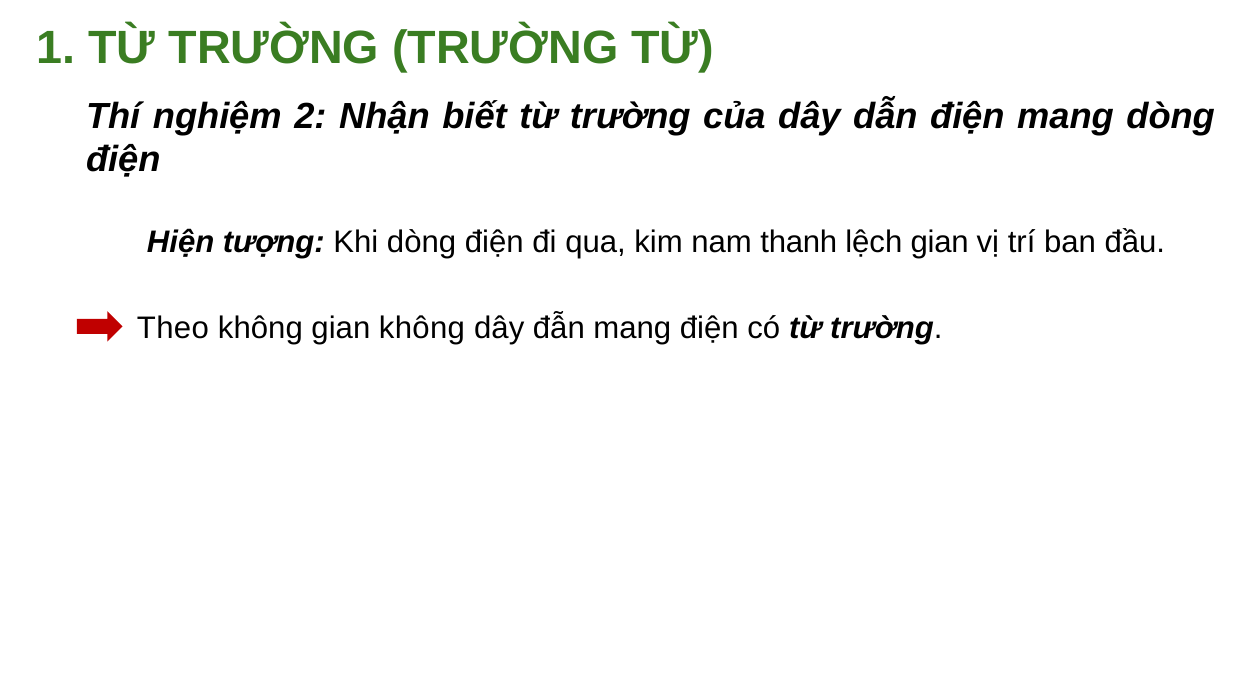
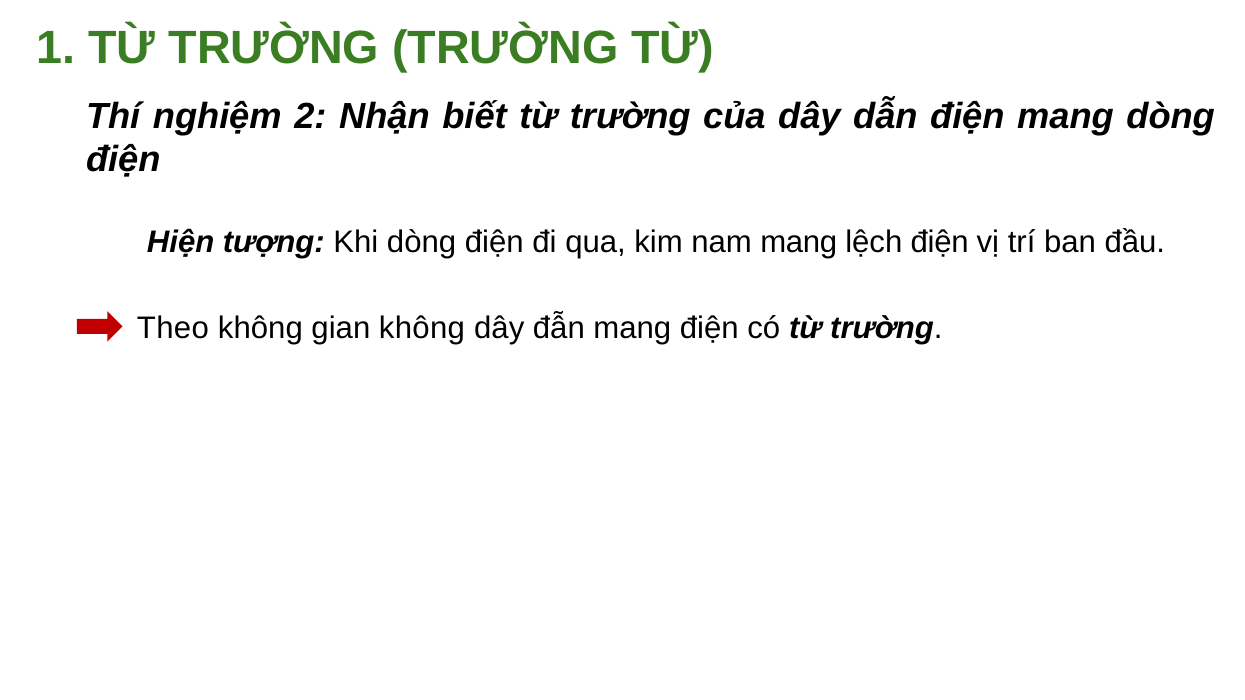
nam thanh: thanh -> mang (799, 242)
lệch gian: gian -> điện (940, 242)
